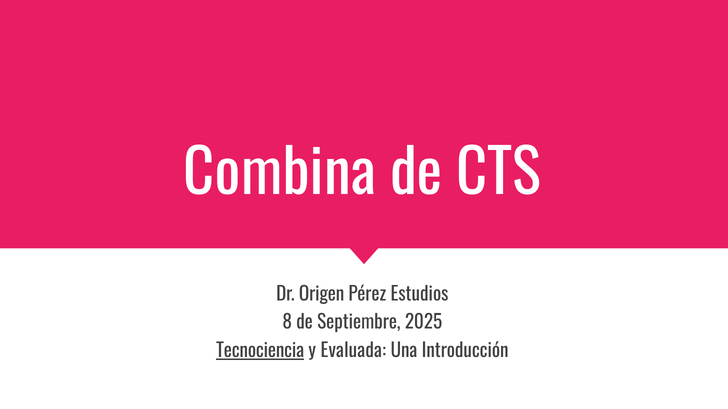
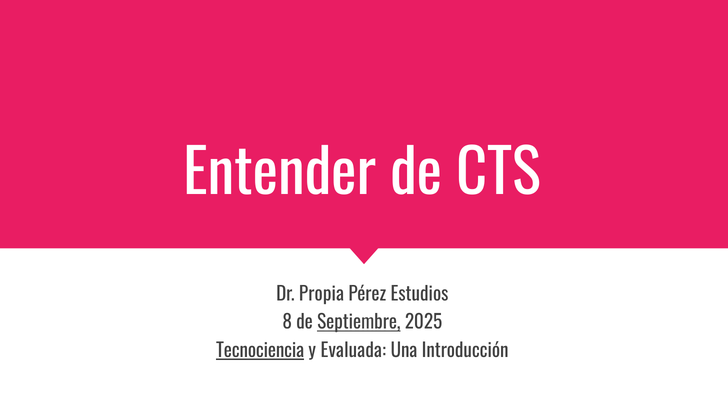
Combina: Combina -> Entender (280, 174)
Origen: Origen -> Propia (321, 295)
Septiembre underline: none -> present (359, 323)
